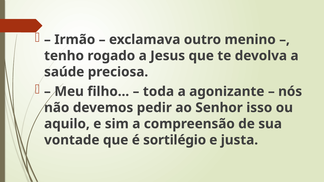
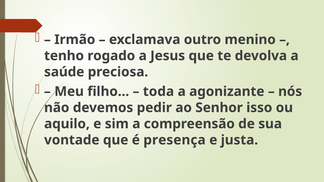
sortilégio: sortilégio -> presença (174, 140)
